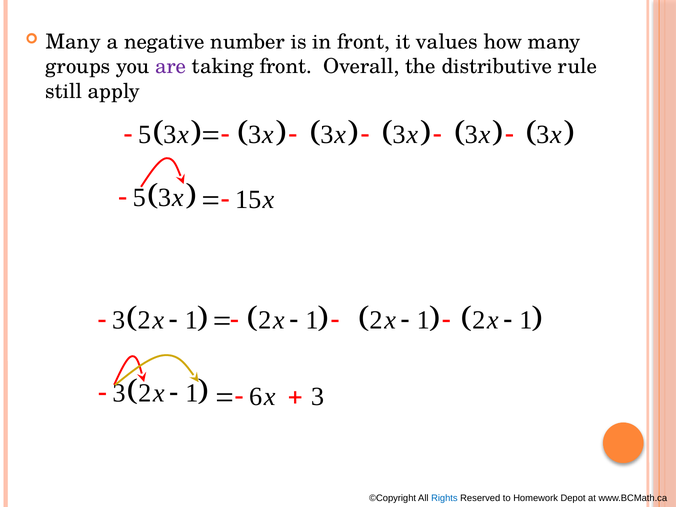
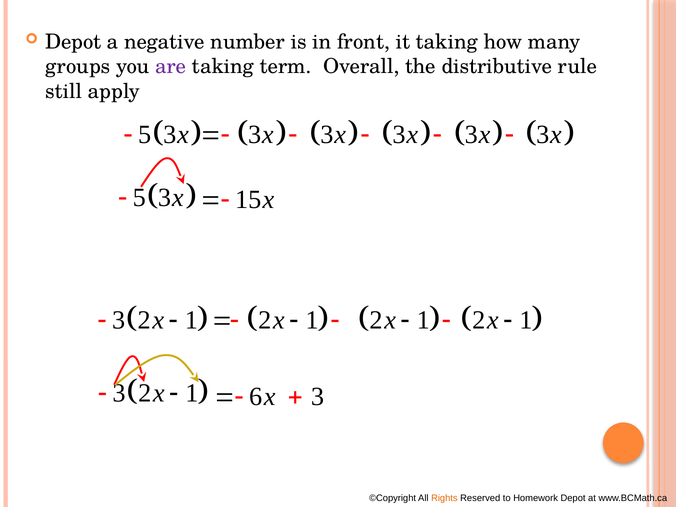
Many: Many -> Depot (73, 42)
it values: values -> taking (447, 42)
taking front: front -> term (286, 67)
Rights colour: blue -> orange (444, 498)
